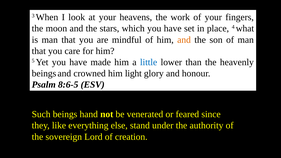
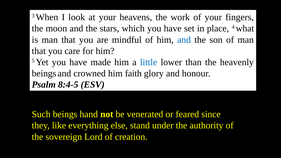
and colour: orange -> blue (184, 40)
light: light -> faith (133, 73)
8:6-5: 8:6-5 -> 8:4-5 (68, 85)
